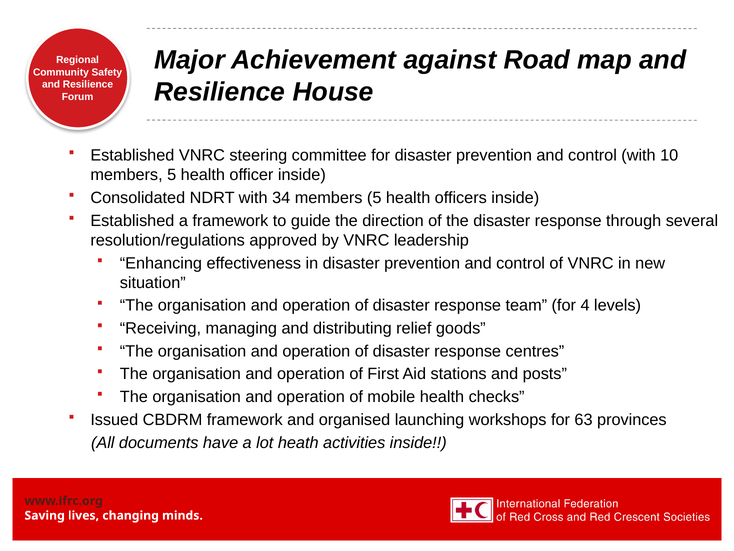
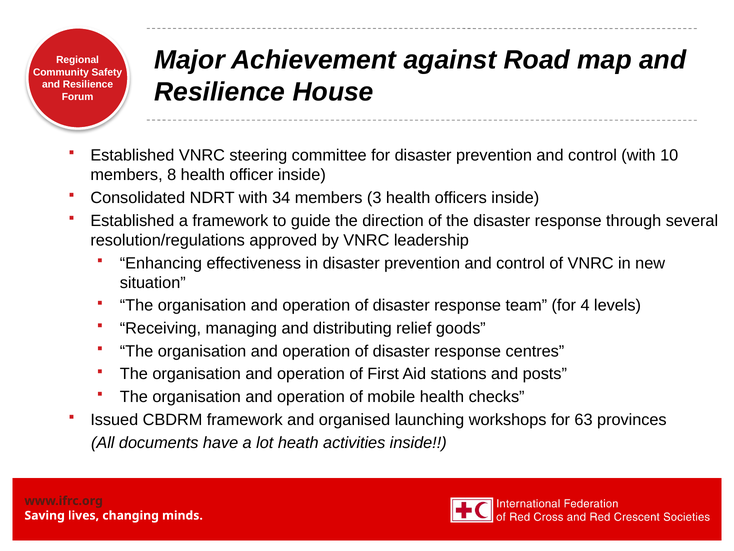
5: 5 -> 8 (172, 175)
34 members 5: 5 -> 3 (374, 198)
